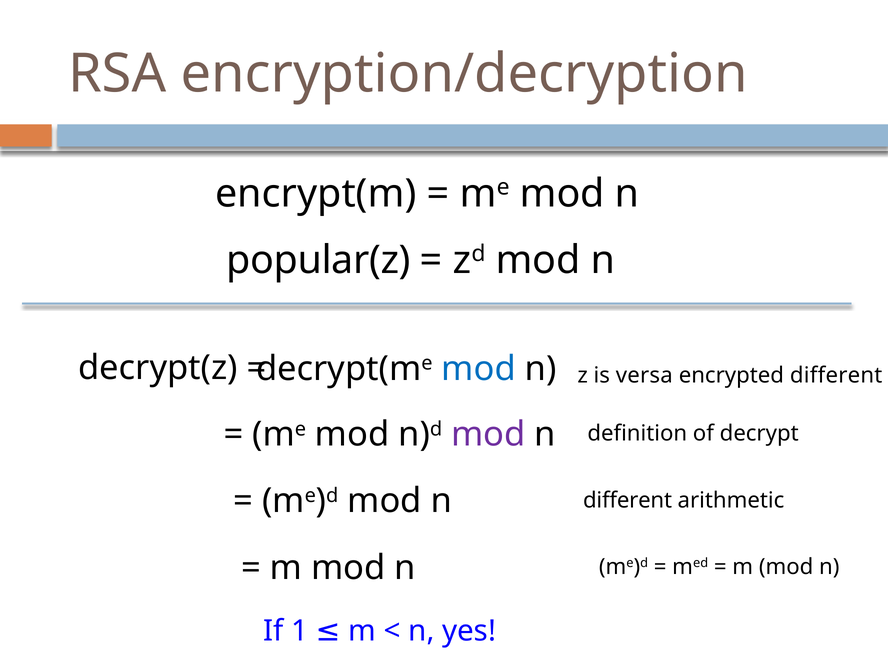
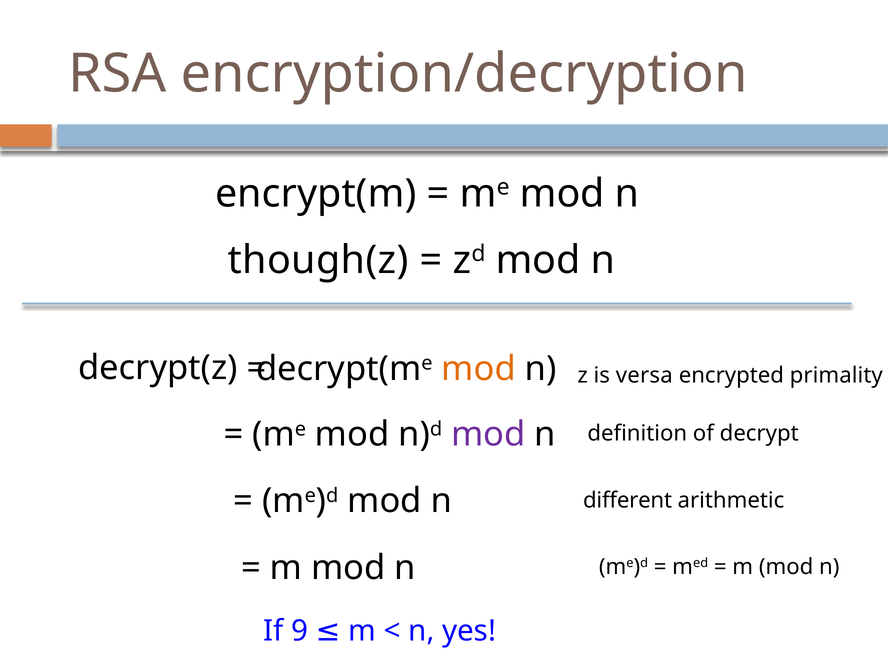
popular(z: popular(z -> though(z (318, 260)
mod colour: blue -> orange (479, 369)
encrypted different: different -> primality (836, 376)
1: 1 -> 9 (300, 631)
